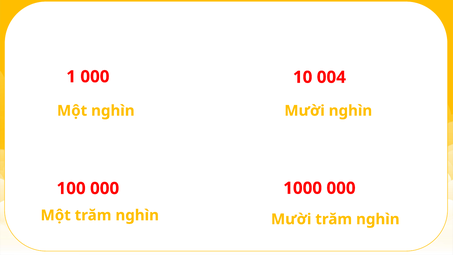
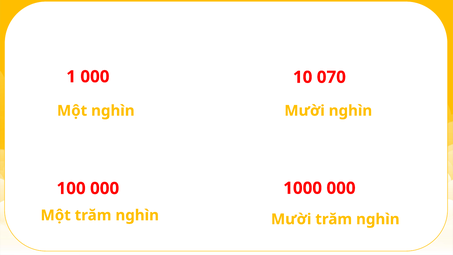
004: 004 -> 070 (331, 77)
